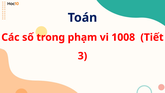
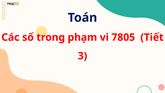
1008: 1008 -> 7805 (123, 37)
